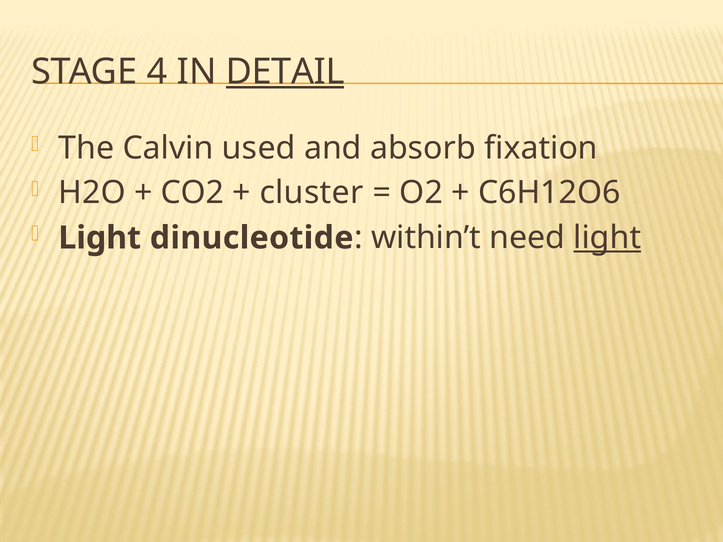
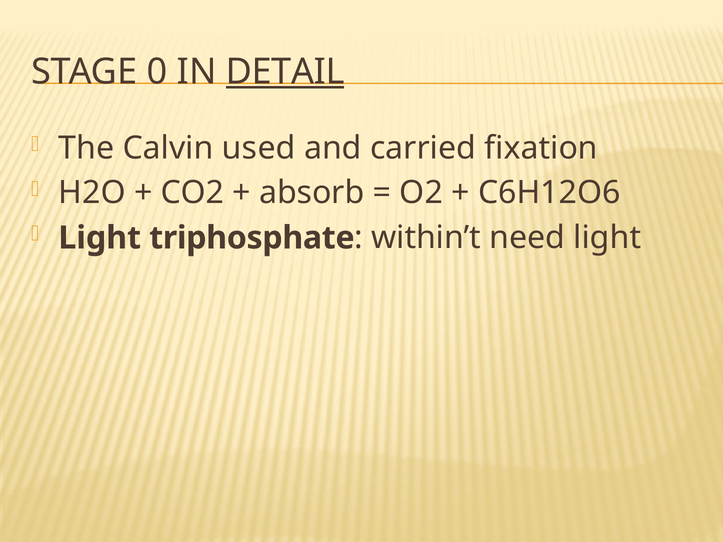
4: 4 -> 0 (157, 72)
absorb: absorb -> carried (423, 148)
cluster: cluster -> absorb (312, 193)
dinucleotide: dinucleotide -> triphosphate (252, 238)
light underline: present -> none (607, 238)
